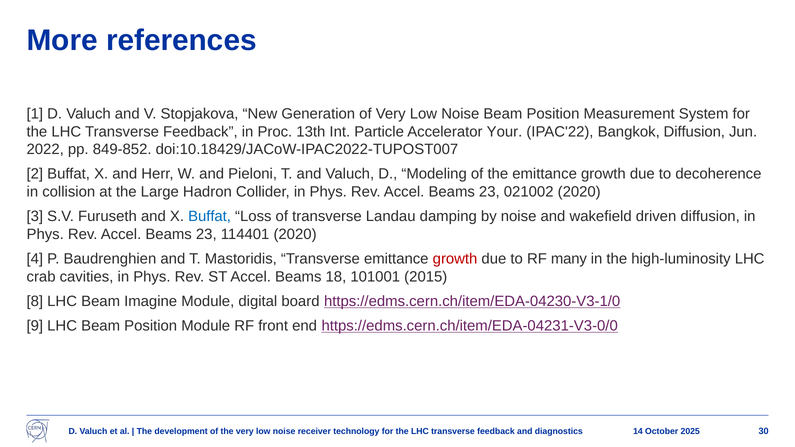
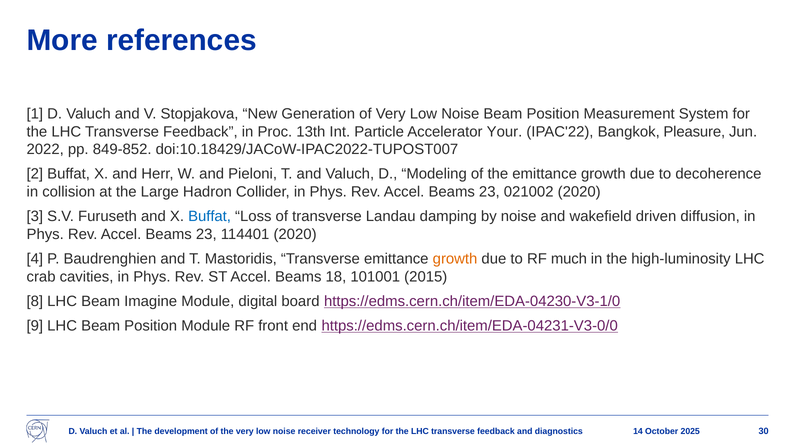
Bangkok Diffusion: Diffusion -> Pleasure (694, 132)
growth colour: red -> orange (455, 259)
many: many -> much (569, 259)
